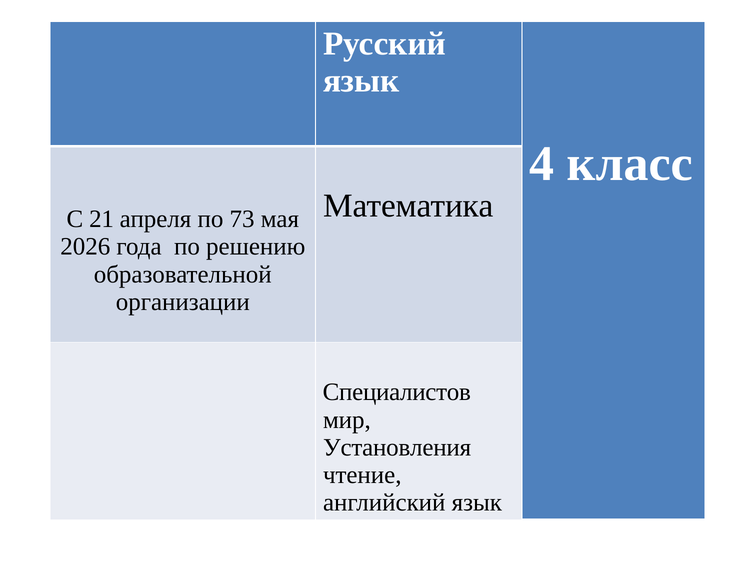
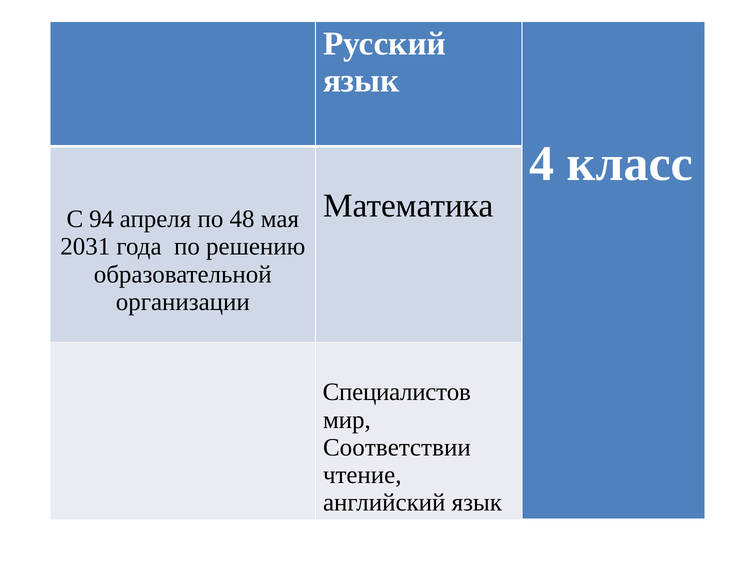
21: 21 -> 94 (102, 219)
73: 73 -> 48 (242, 219)
2026: 2026 -> 2031 (85, 247)
Установления: Установления -> Соответствии (397, 447)
